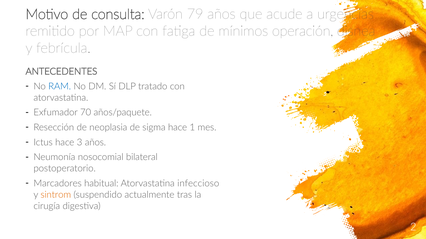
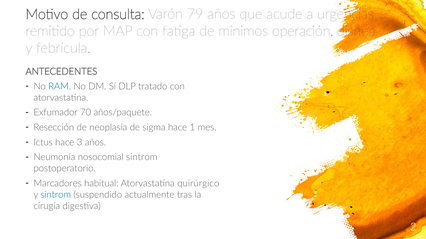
nosocomial bilateral: bilateral -> sintrom (142, 158)
infeccioso: infeccioso -> quirúrgico (198, 184)
sintrom colour: orange -> blue (56, 195)
